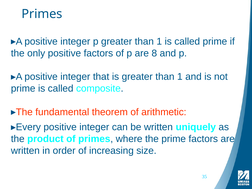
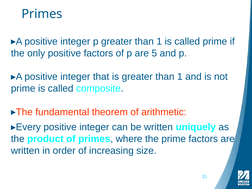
8: 8 -> 5 (154, 53)
